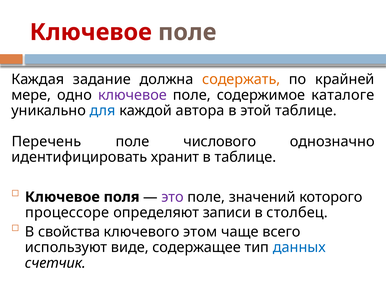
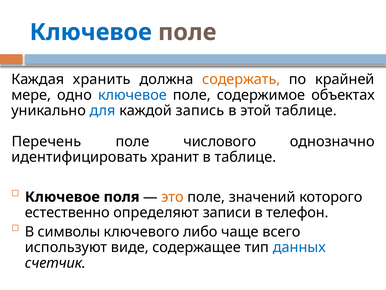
Ключевое colour: red -> blue (91, 32)
задание: задание -> хранить (102, 79)
ключевое colour: purple -> blue (132, 95)
каталоге: каталоге -> объектах (343, 95)
автора: автора -> запись (200, 110)
это colour: purple -> orange (173, 197)
процессоре: процессоре -> естественно (67, 212)
столбец: столбец -> телефон (297, 212)
свойства: свойства -> символы (69, 231)
этом: этом -> либо (200, 231)
